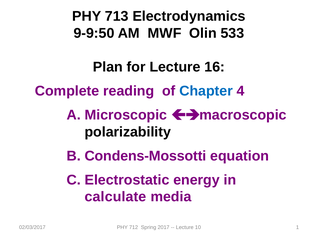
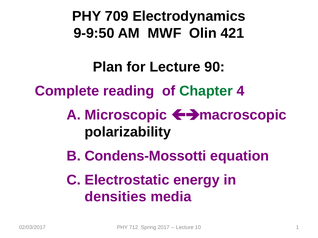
713: 713 -> 709 (117, 16)
533: 533 -> 421 (232, 33)
16: 16 -> 90 (215, 67)
Chapter colour: blue -> green (206, 91)
calculate: calculate -> densities (116, 197)
